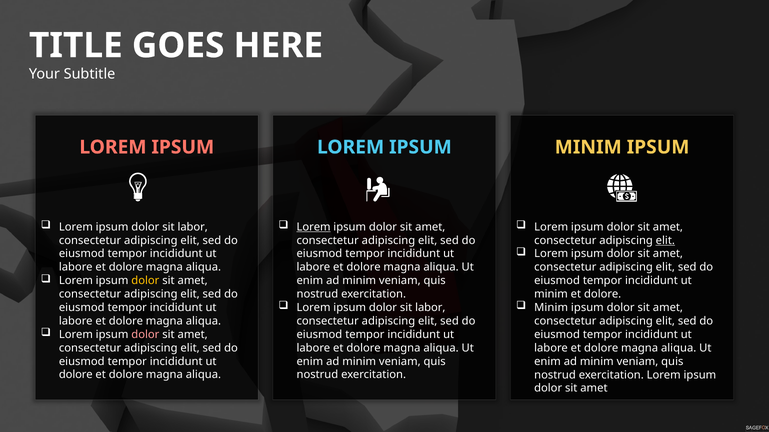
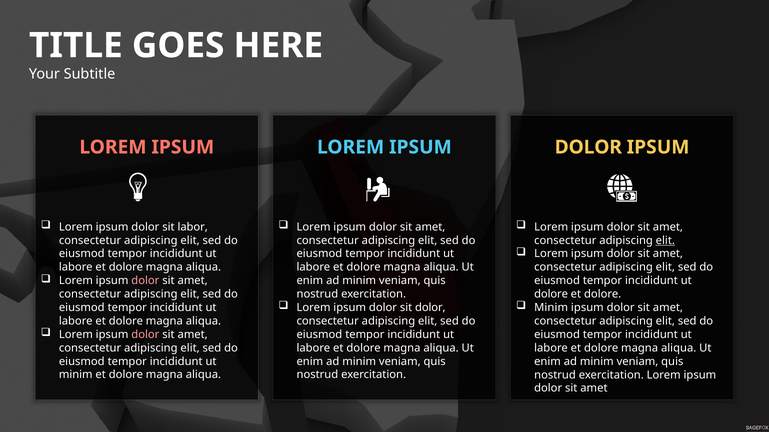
MINIM: MINIM -> DOLOR (588, 147)
Lorem underline: present -> none (314, 227)
dolor colour: yellow -> pink (145, 281)
minim: minim -> dolore (551, 295)
labor: labor -> dolor (430, 308)
dolore: dolore -> minim (76, 375)
